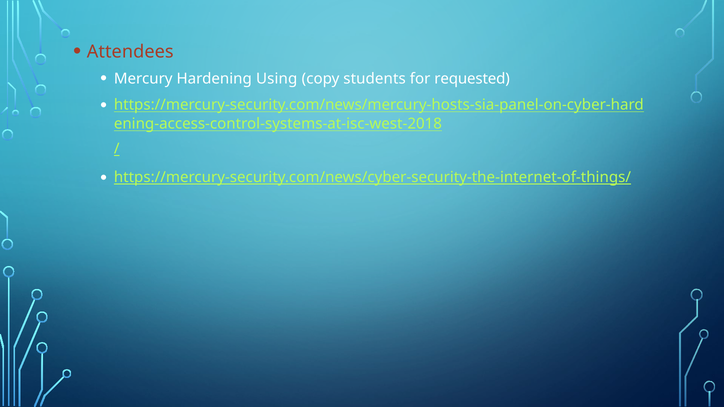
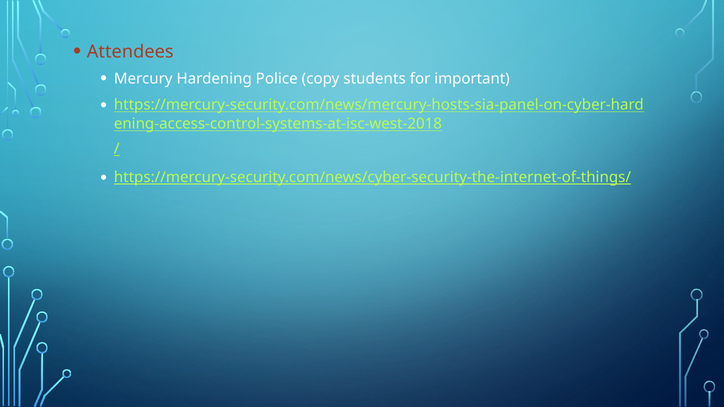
Using: Using -> Police (277, 79)
requested: requested -> important (472, 79)
